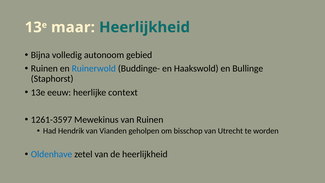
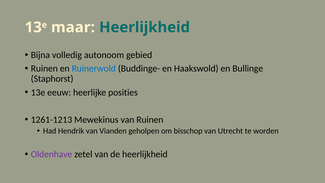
context: context -> posities (123, 92)
1261-3597: 1261-3597 -> 1261-1213 (51, 120)
Oldenhave colour: blue -> purple (52, 154)
